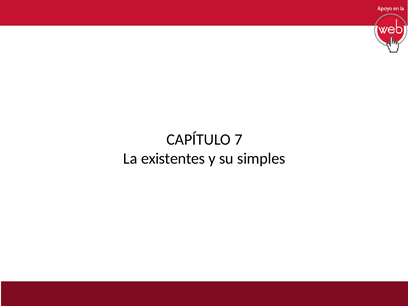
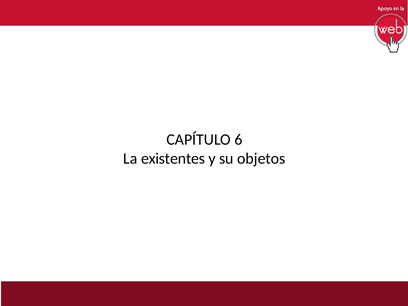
7: 7 -> 6 (238, 139)
simples: simples -> objetos (261, 158)
